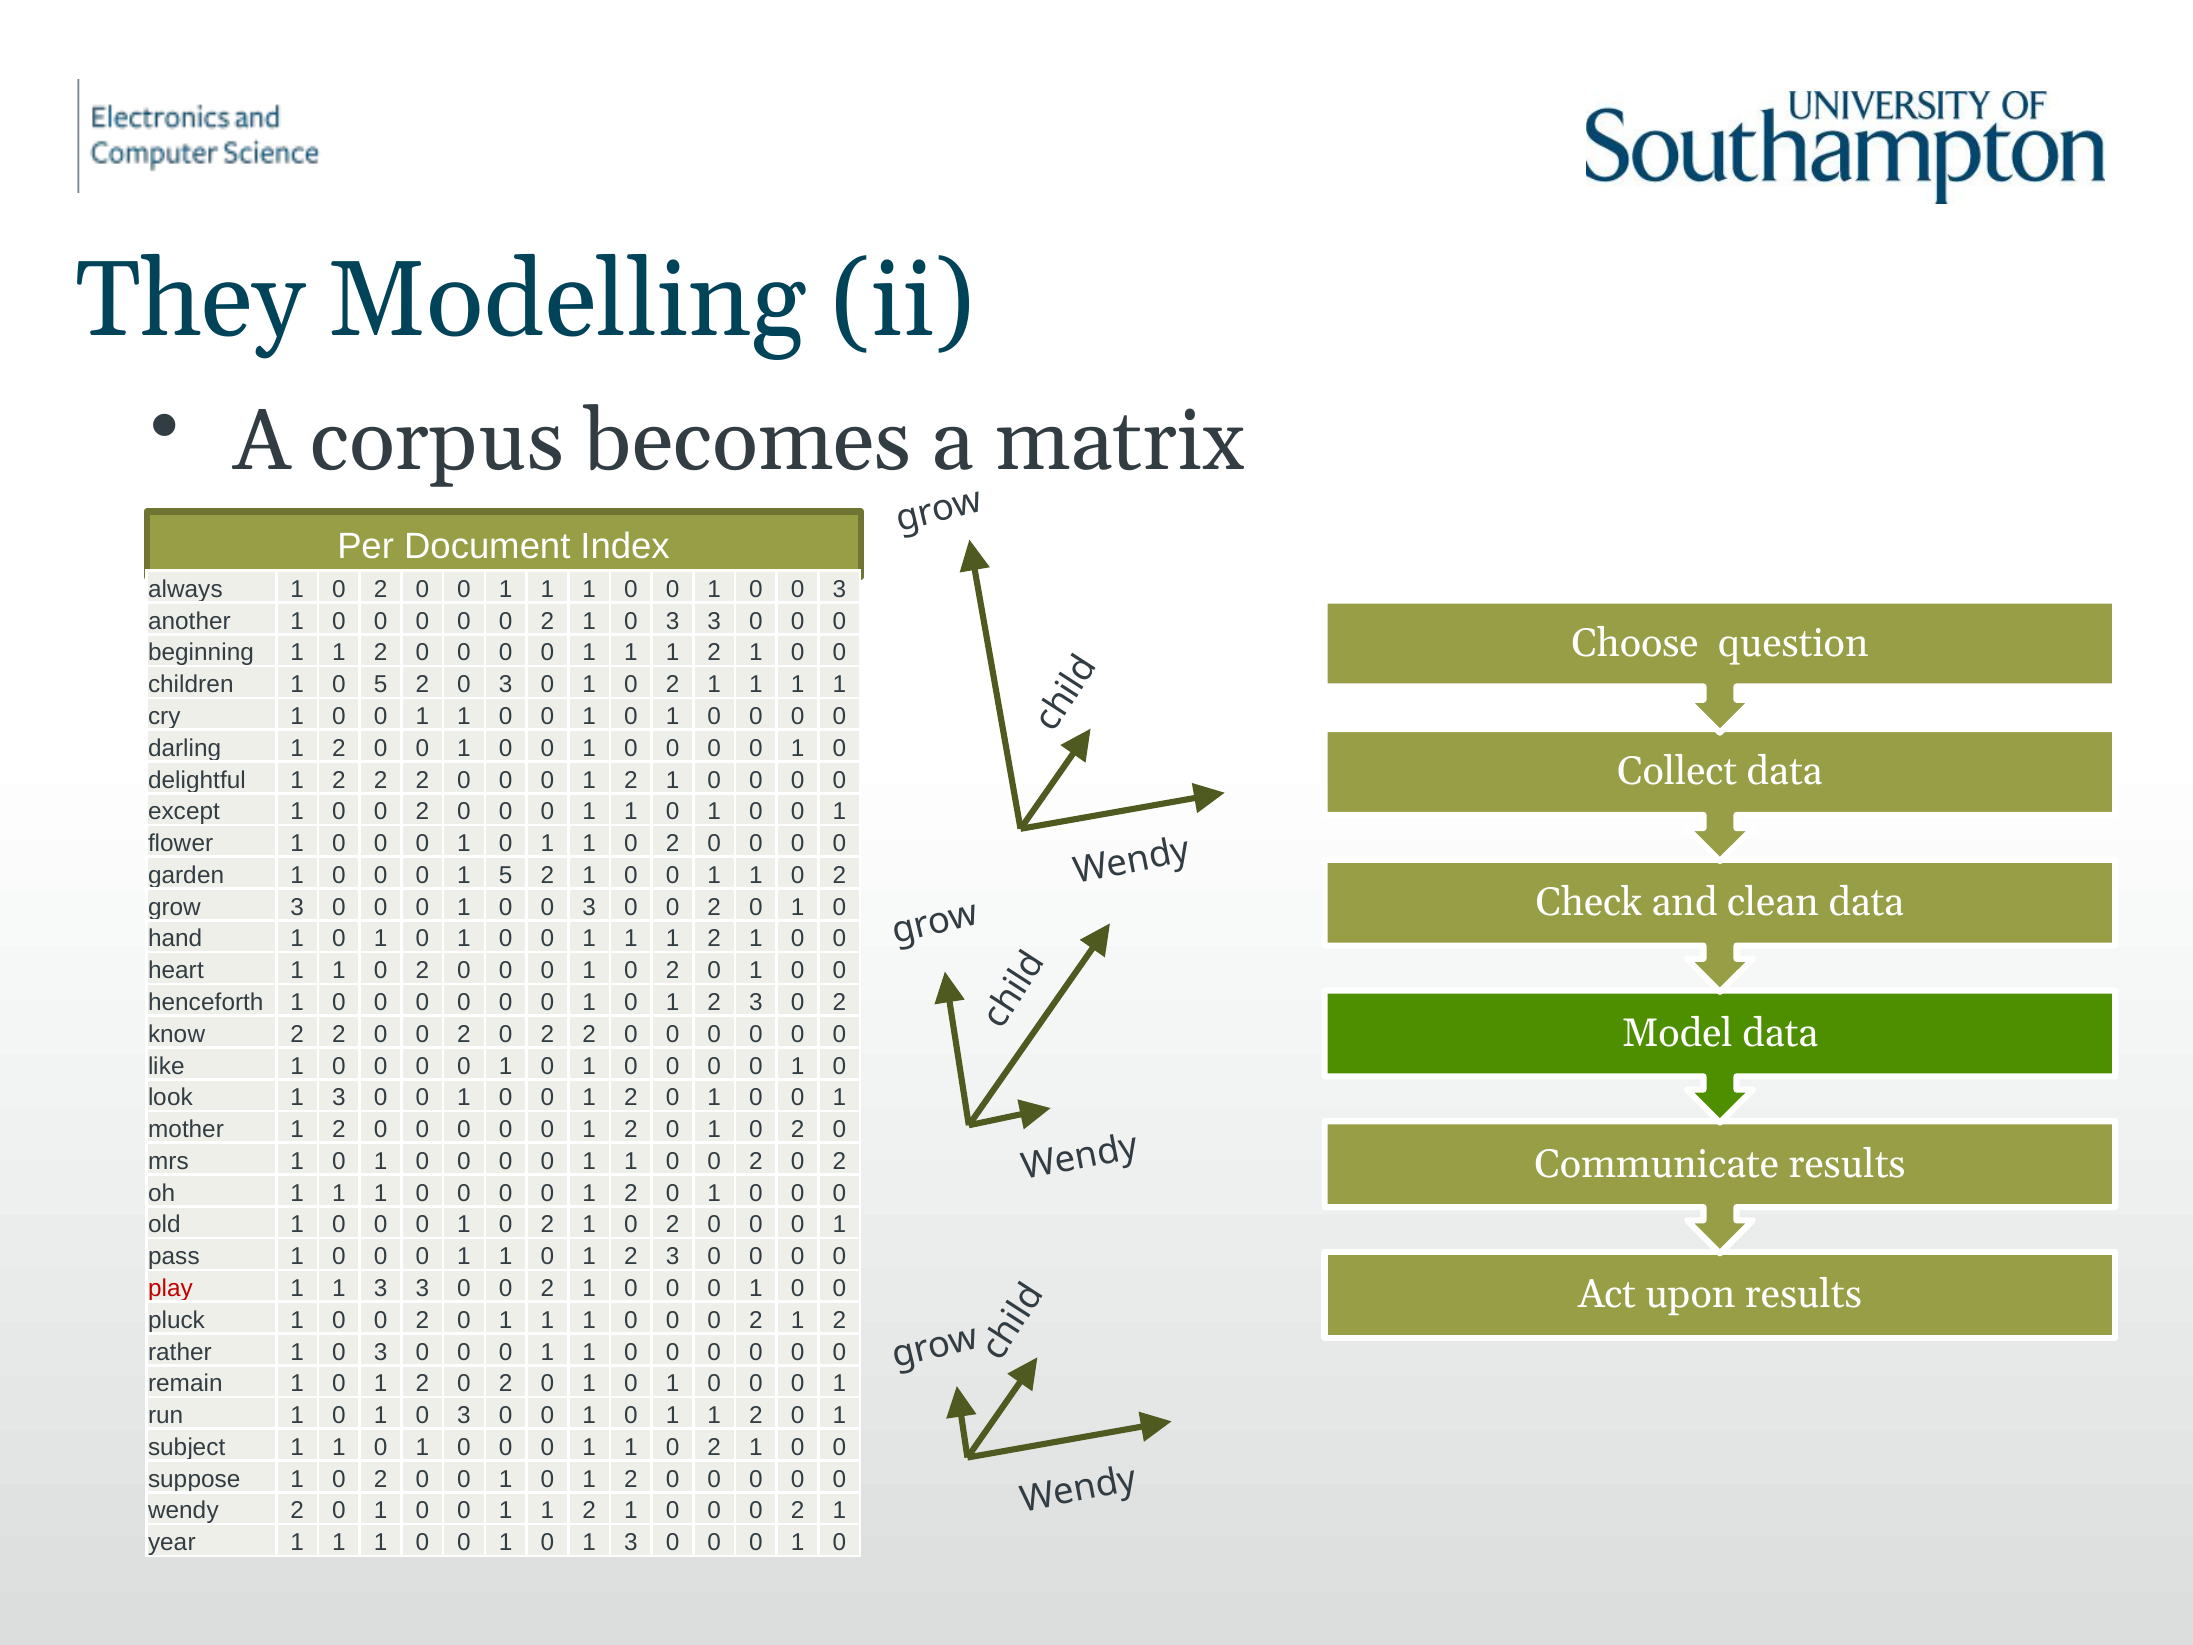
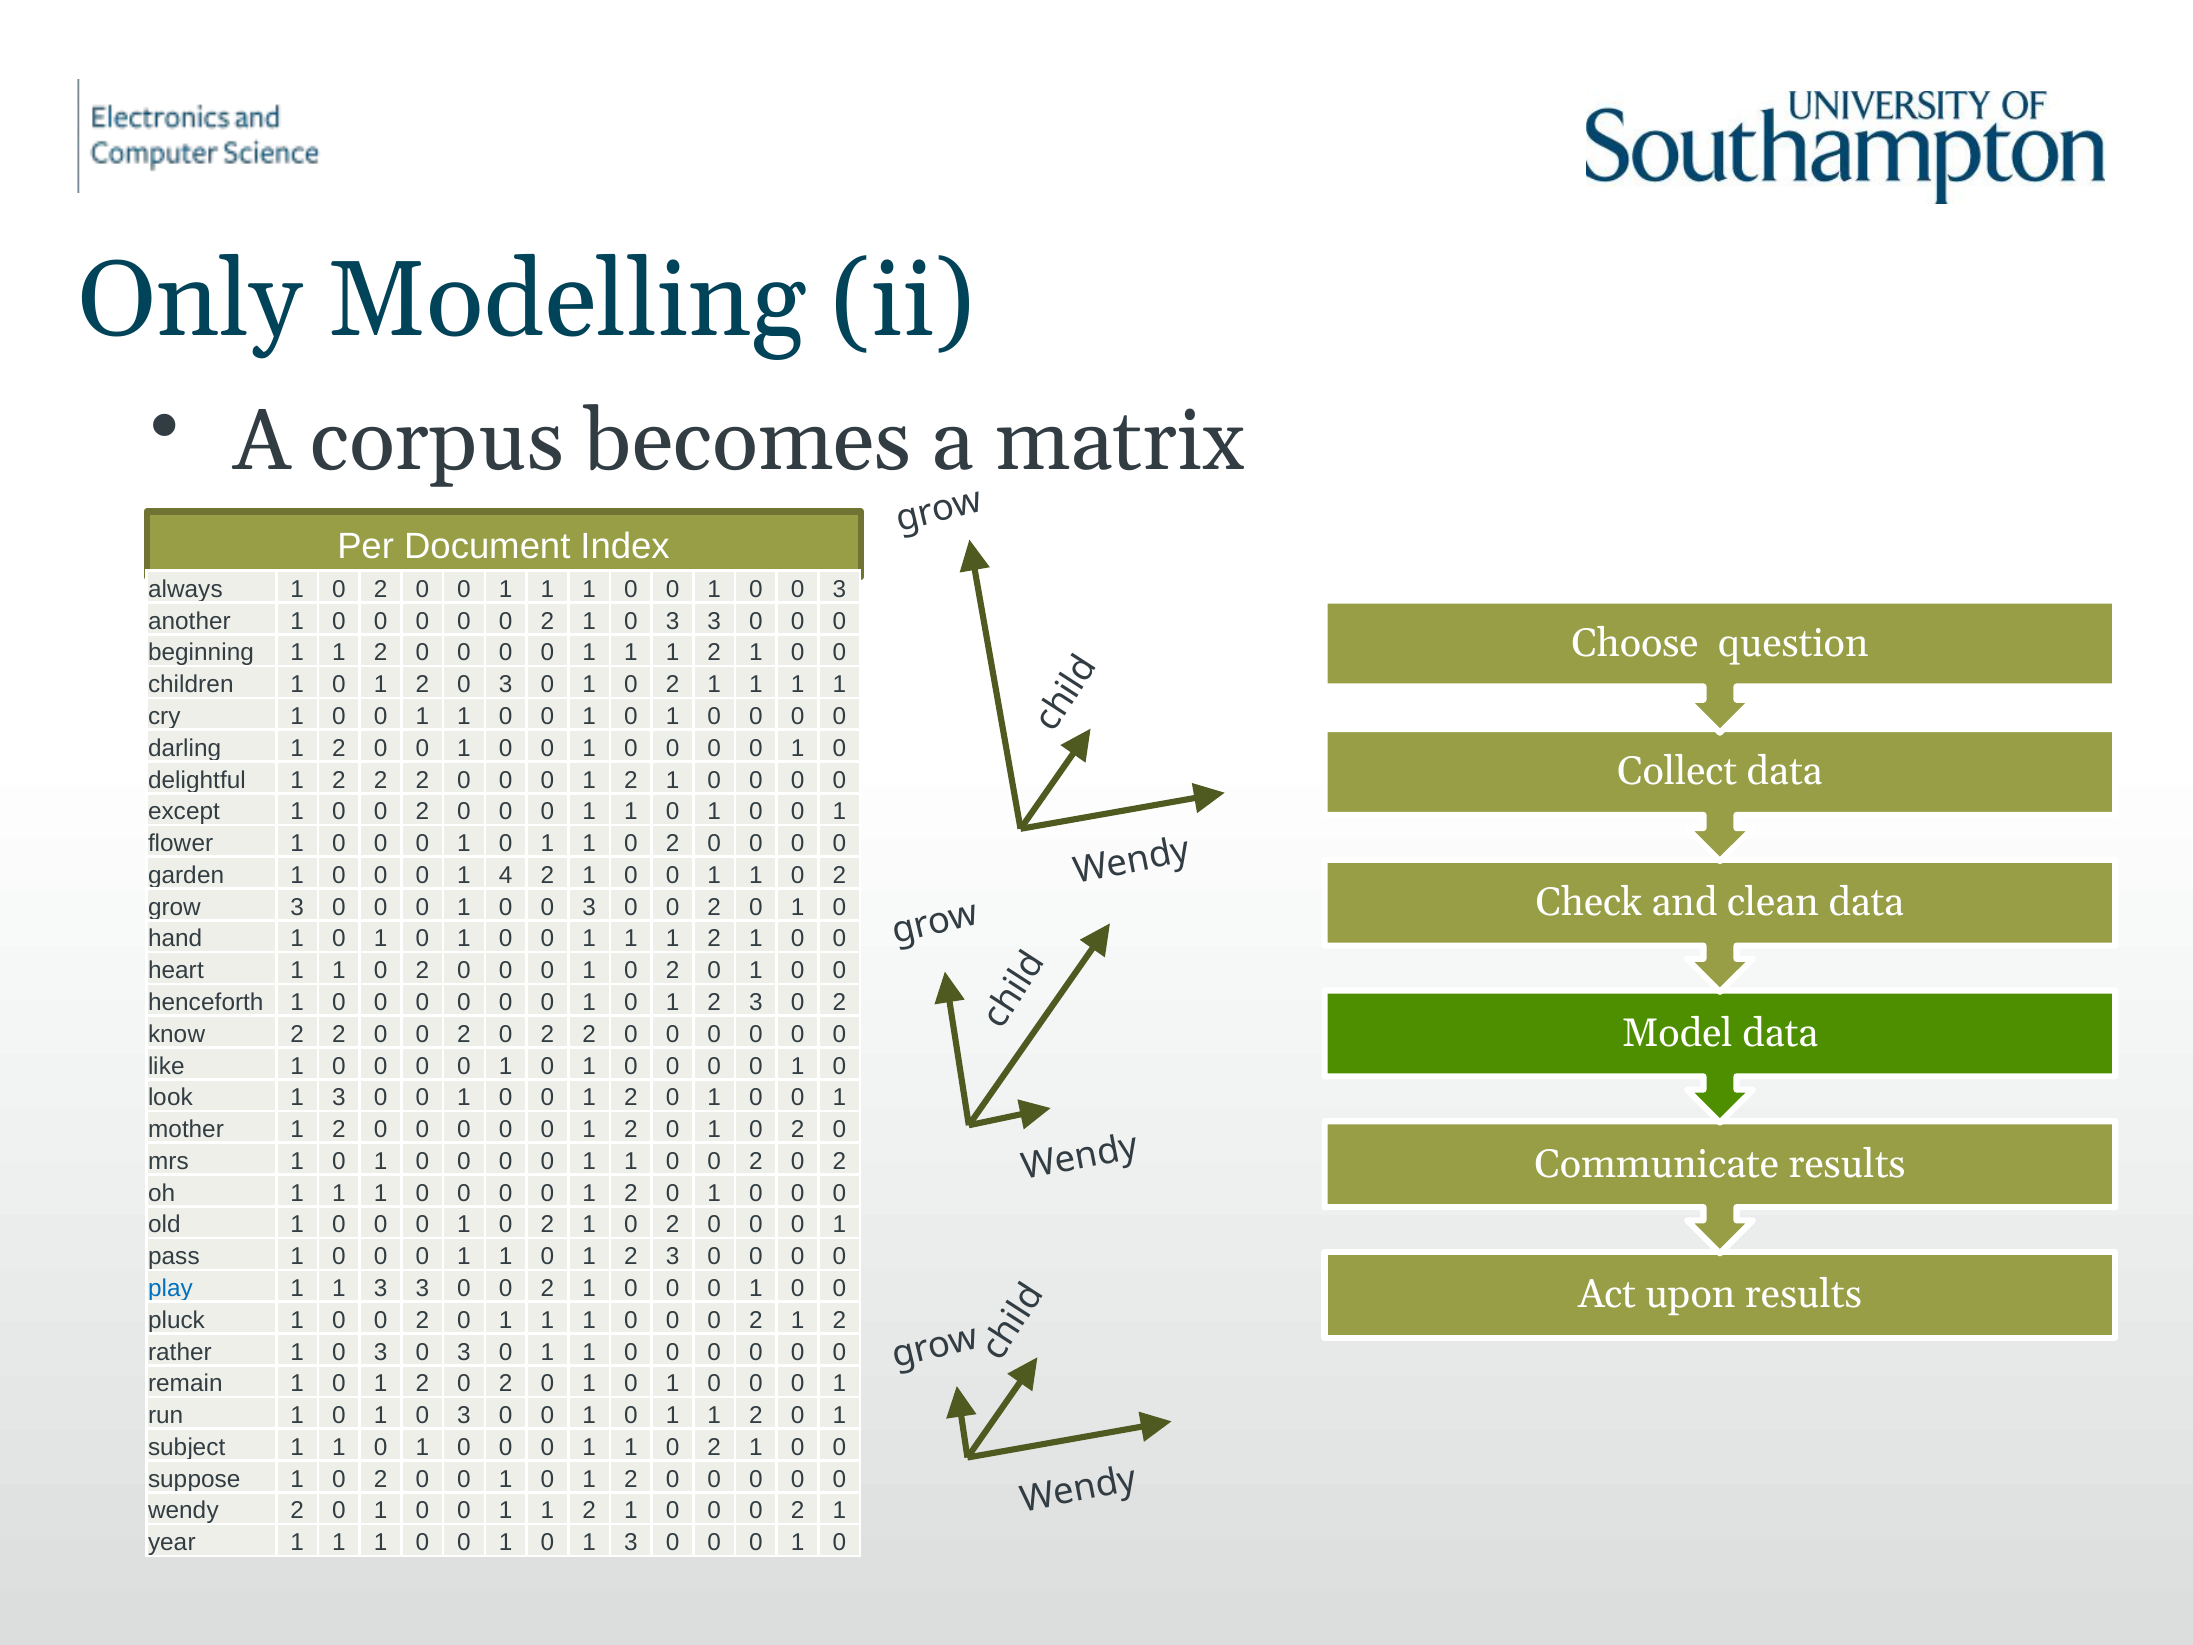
They: They -> Only (190, 300)
children 1 0 5: 5 -> 1 (381, 685)
1 5: 5 -> 4 (506, 875)
play colour: red -> blue (170, 1288)
0: 0 -> 3 (464, 1352)
